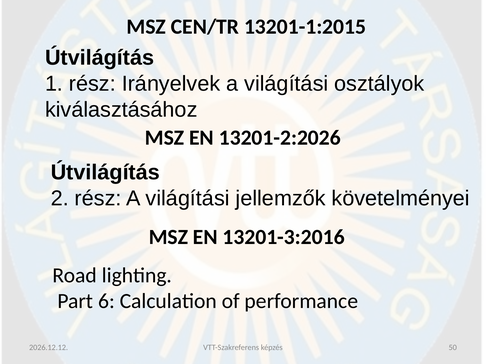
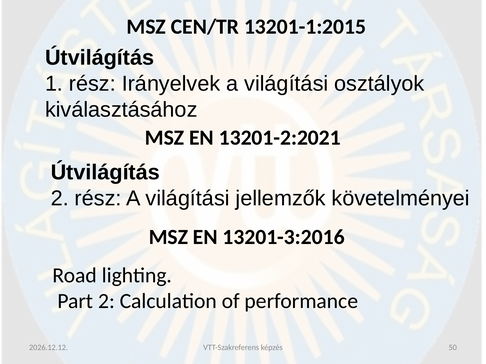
13201-2:2026: 13201-2:2026 -> 13201-2:2021 (280, 138)
Part 6: 6 -> 2 (106, 302)
